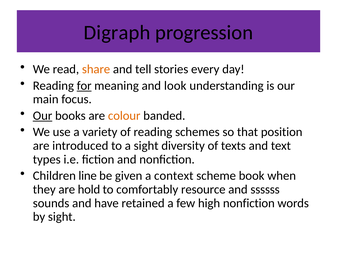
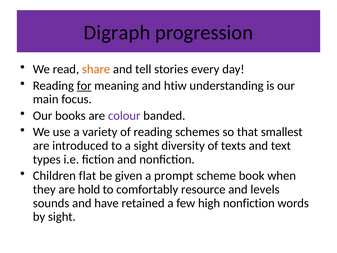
look: look -> htiw (175, 85)
Our underline: present -> none (43, 116)
colour colour: orange -> purple (124, 116)
position: position -> smallest (282, 132)
line: line -> flat (87, 176)
context: context -> prompt (174, 176)
ssssss: ssssss -> levels (265, 189)
